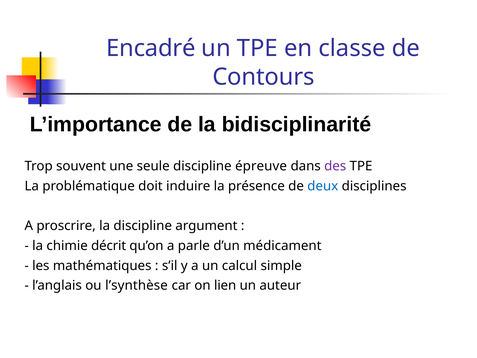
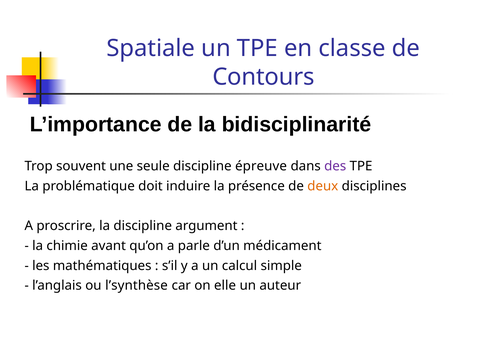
Encadré: Encadré -> Spatiale (151, 48)
deux colour: blue -> orange (323, 186)
décrit: décrit -> avant (109, 246)
lien: lien -> elle (225, 285)
